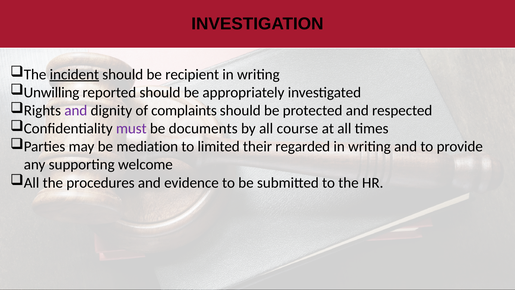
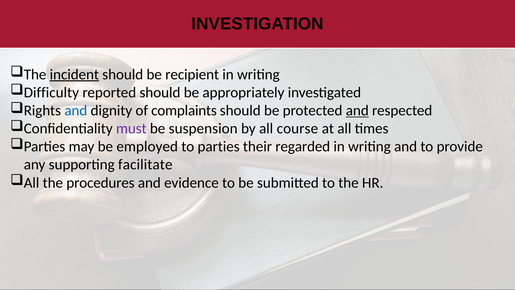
Unwilling: Unwilling -> Difficulty (51, 92)
and colour: purple -> blue (76, 110)
and underline: none -> present (357, 110)
documents: documents -> suspension (203, 128)
mediation: mediation -> employed (147, 146)
to limited: limited -> parties (219, 146)
welcome: welcome -> facilitate (145, 164)
